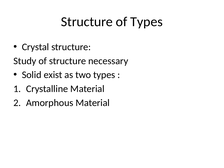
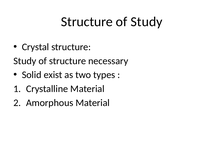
of Types: Types -> Study (147, 22)
